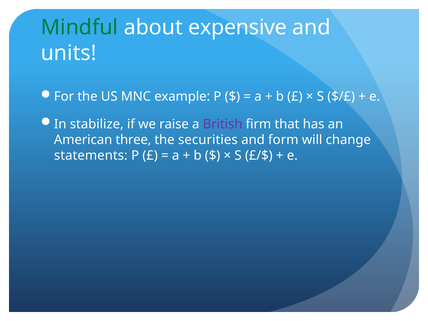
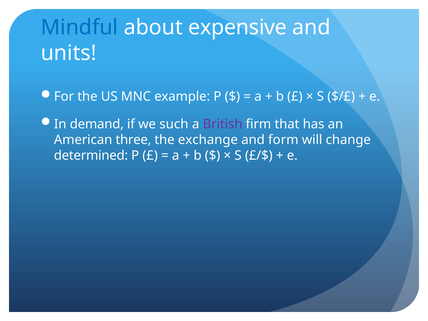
Mindful colour: green -> blue (79, 28)
stabilize: stabilize -> demand (97, 124)
raise: raise -> such (174, 124)
securities: securities -> exchange (208, 140)
statements: statements -> determined (91, 155)
